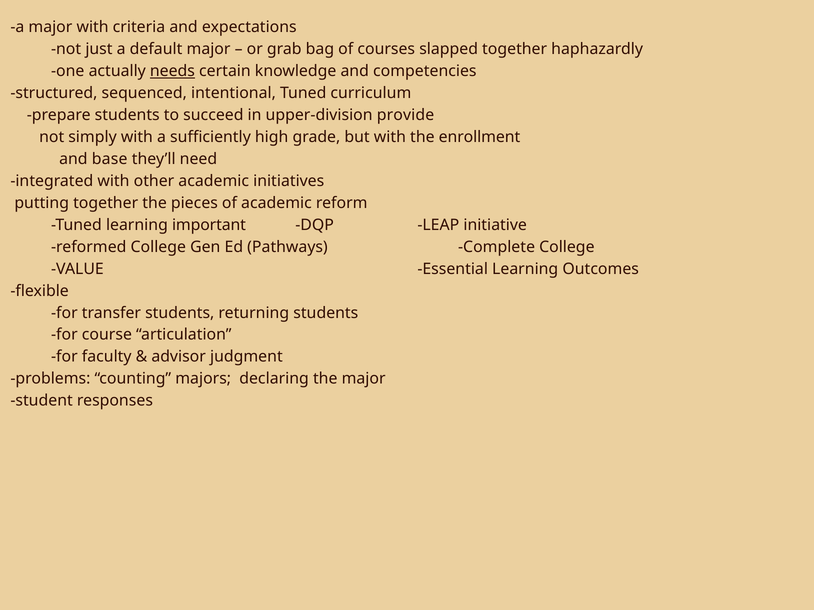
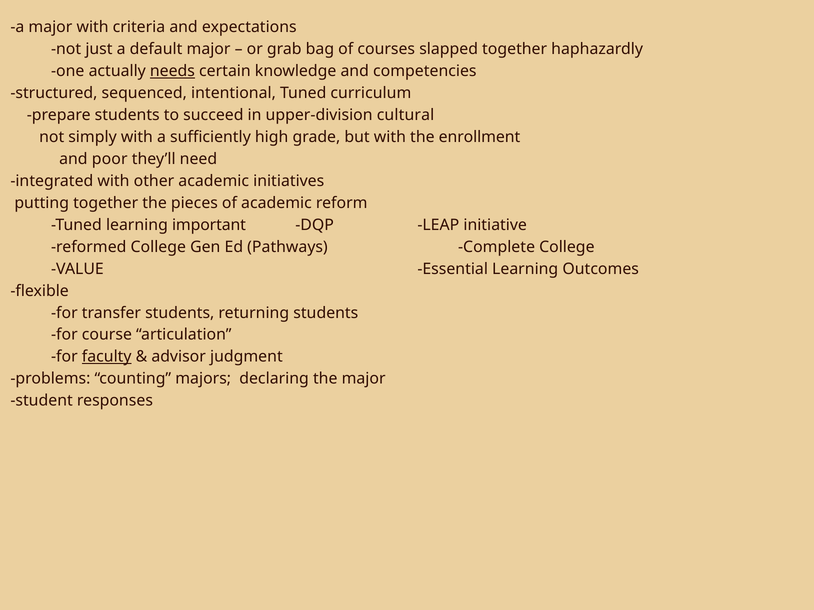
provide: provide -> cultural (405, 115)
base: base -> poor (110, 159)
faculty underline: none -> present (107, 357)
